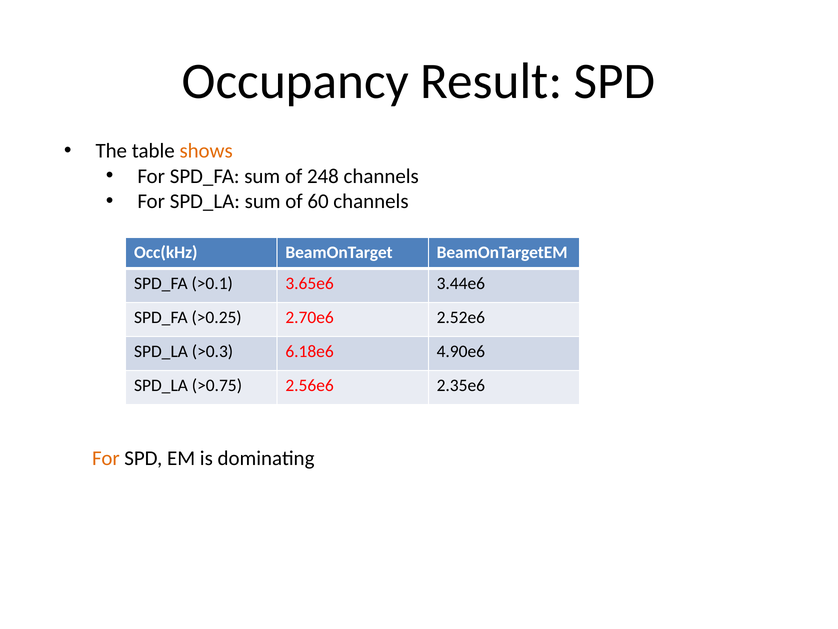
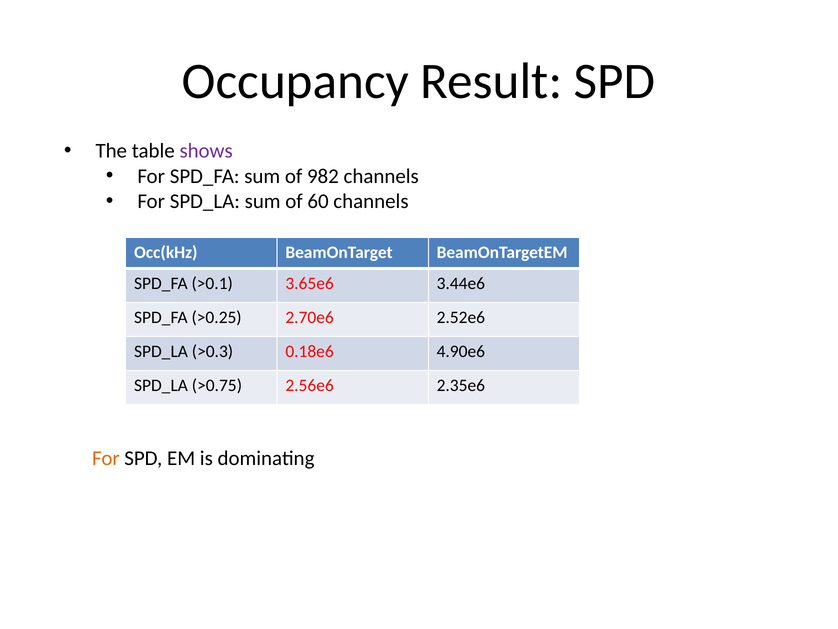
shows colour: orange -> purple (206, 151)
248: 248 -> 982 (323, 176)
6.18e6: 6.18e6 -> 0.18e6 (310, 351)
